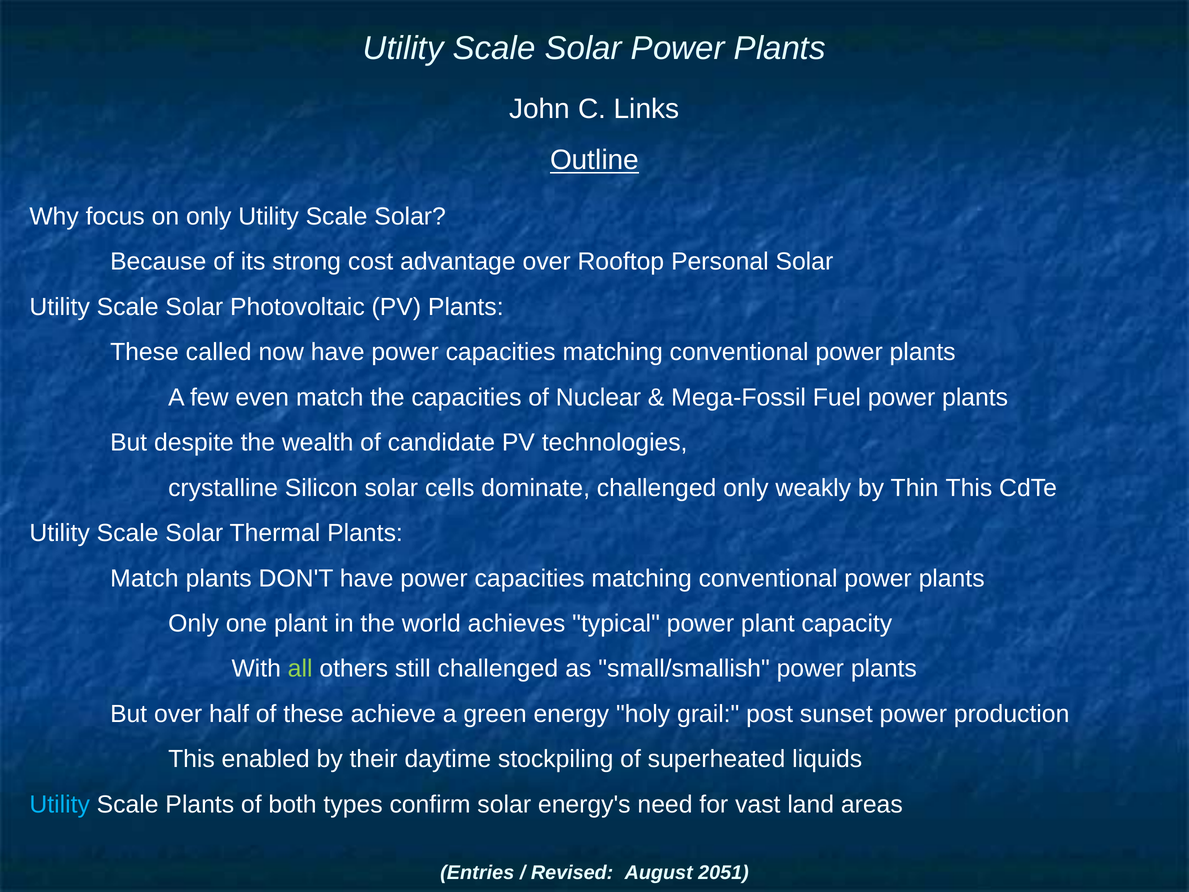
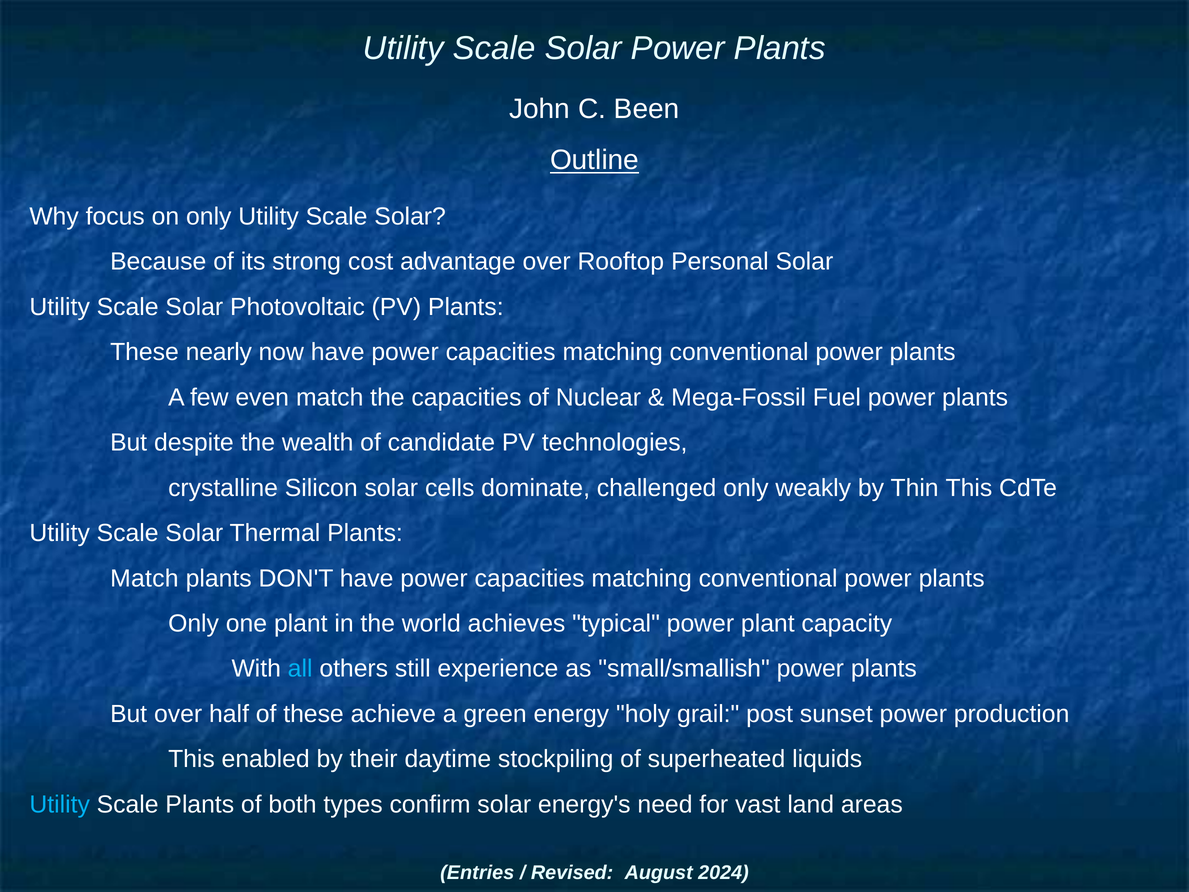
Links: Links -> Been (647, 109)
called: called -> nearly (219, 352)
all colour: light green -> light blue (300, 669)
still challenged: challenged -> experience (498, 669)
2051: 2051 -> 2024 (723, 872)
